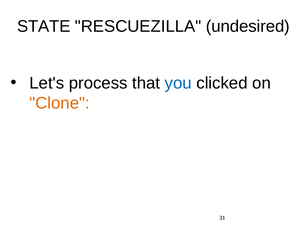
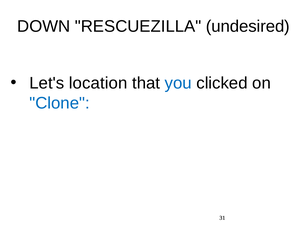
STATE: STATE -> DOWN (44, 26)
process: process -> location (98, 83)
Clone colour: orange -> blue (60, 103)
